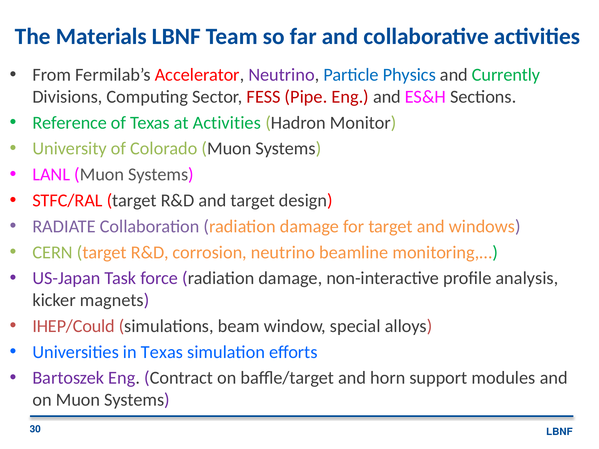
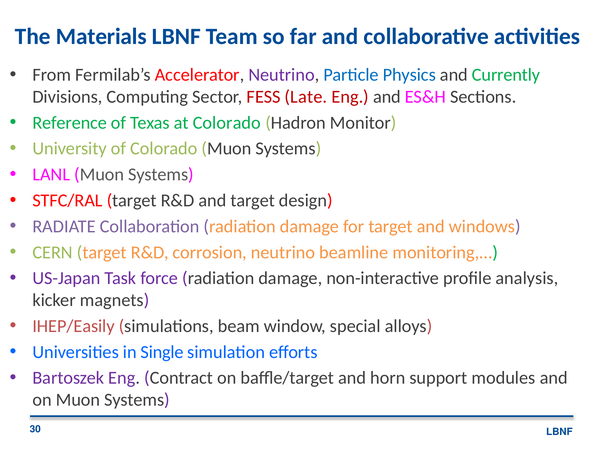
Pipe: Pipe -> Late (306, 97)
at Activities: Activities -> Colorado (227, 123)
IHEP/Could: IHEP/Could -> IHEP/Easily (74, 326)
in Texas: Texas -> Single (162, 352)
